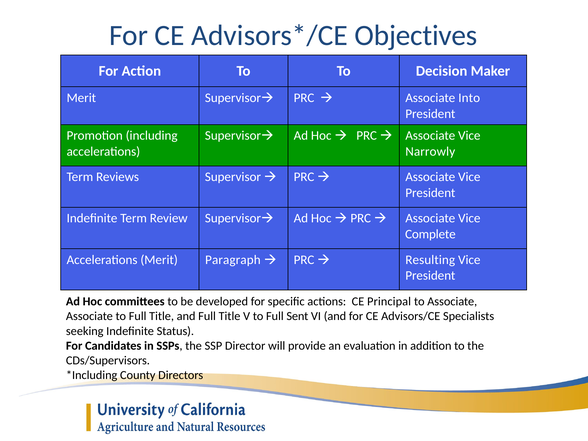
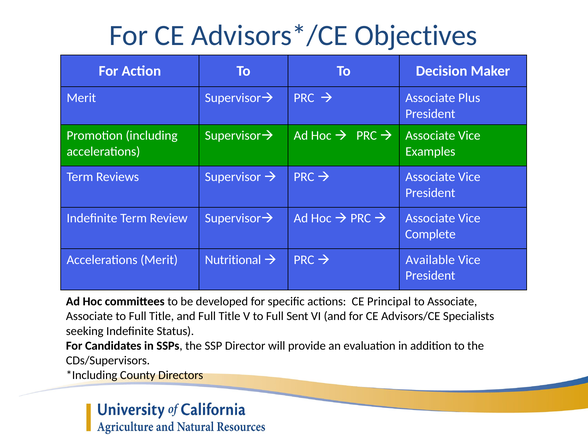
Into: Into -> Plus (469, 98)
Narrowly: Narrowly -> Examples (430, 152)
Paragraph: Paragraph -> Nutritional (233, 260)
Resulting: Resulting -> Available (430, 260)
